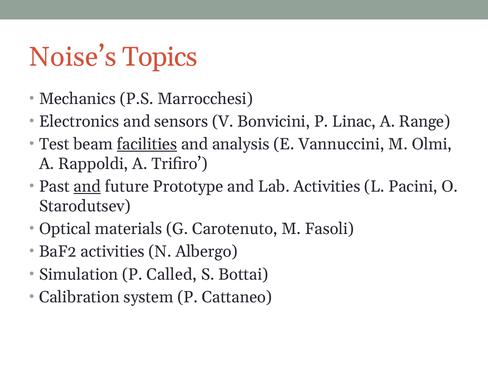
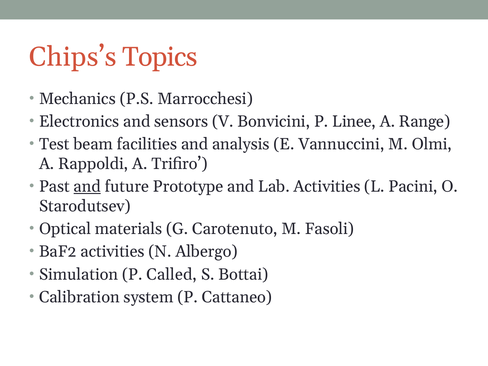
Noise’s: Noise’s -> Chips’s (73, 57)
Linac: Linac -> Linee (354, 122)
facilities underline: present -> none (147, 144)
